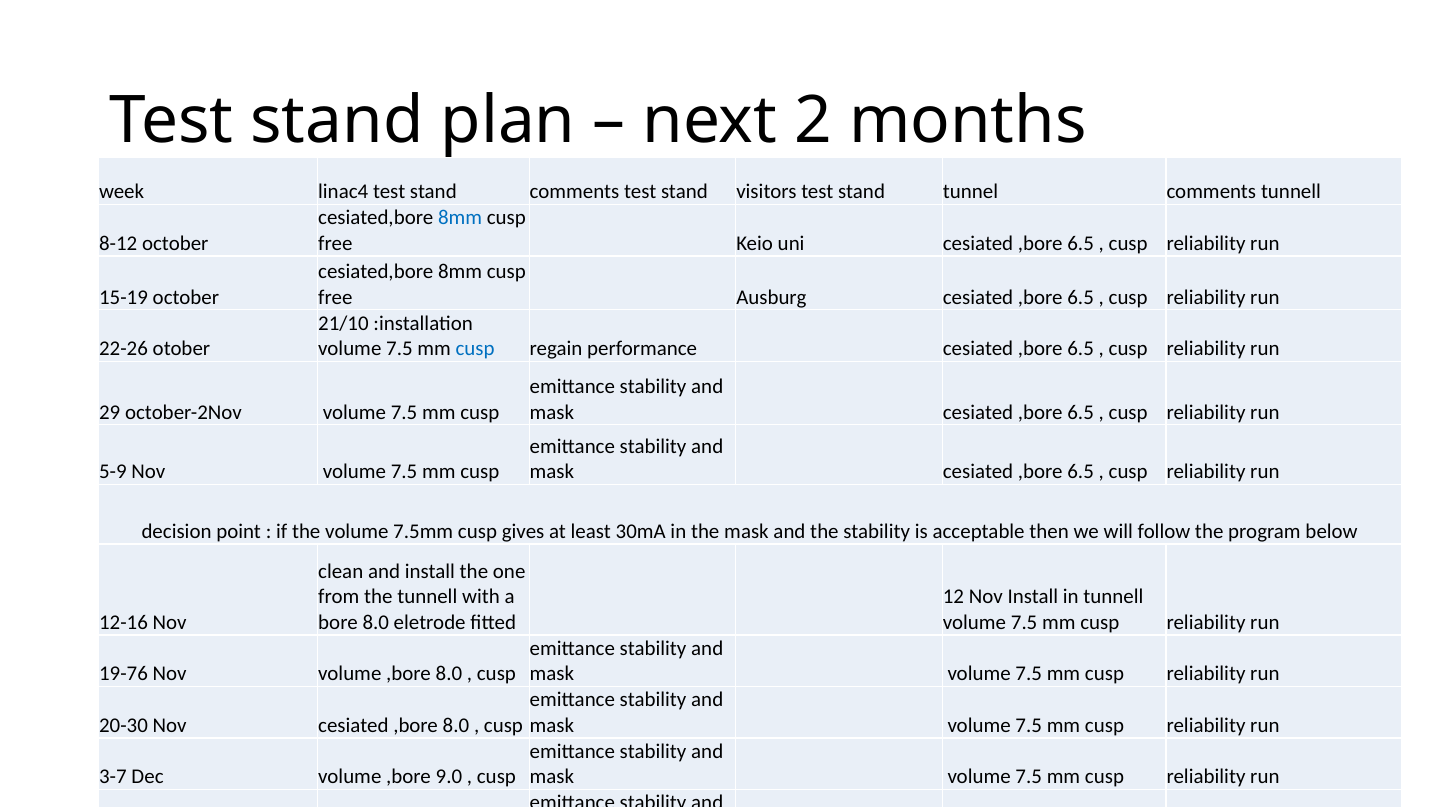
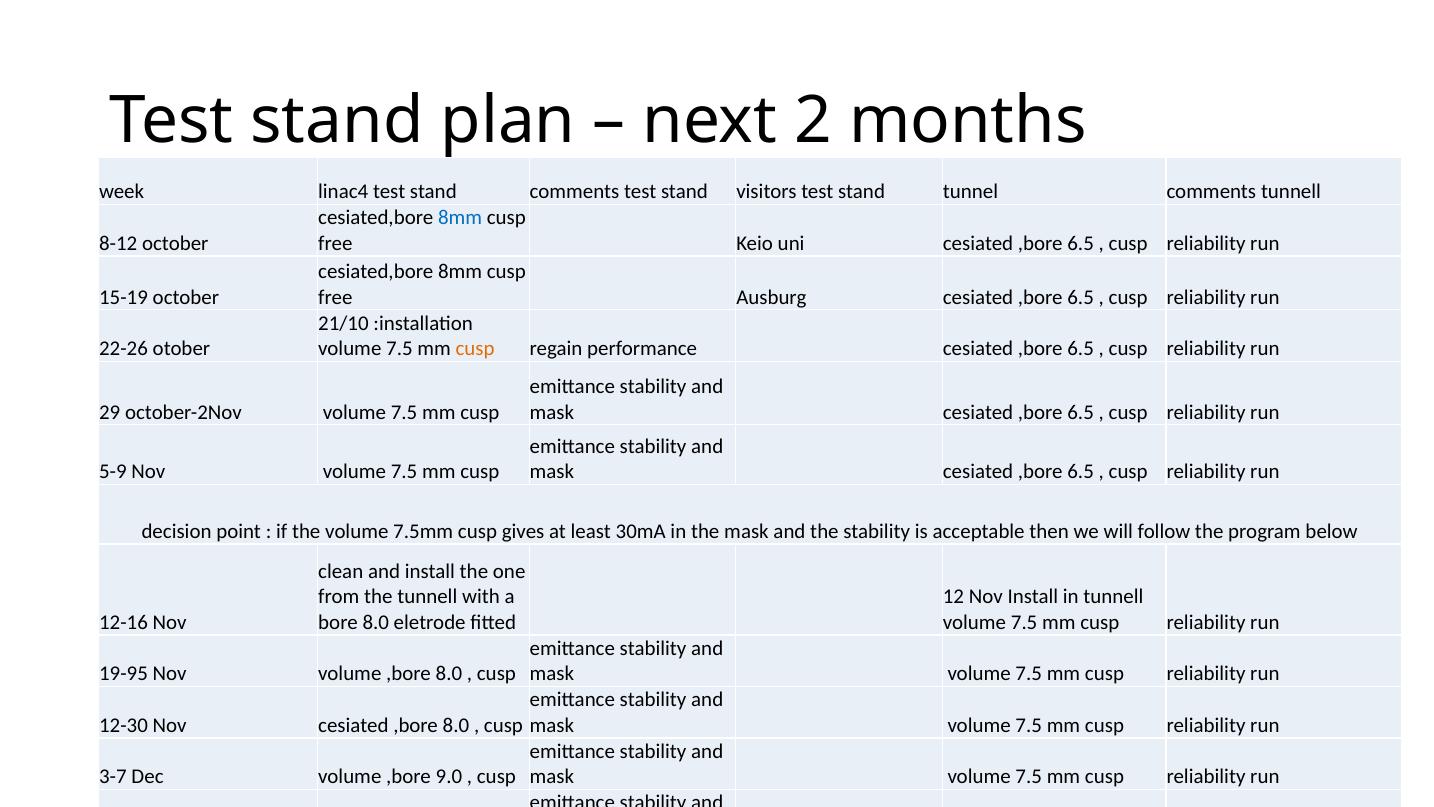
cusp colour: blue -> orange (475, 349)
19-76: 19-76 -> 19-95 (123, 674)
20-30: 20-30 -> 12-30 (123, 725)
